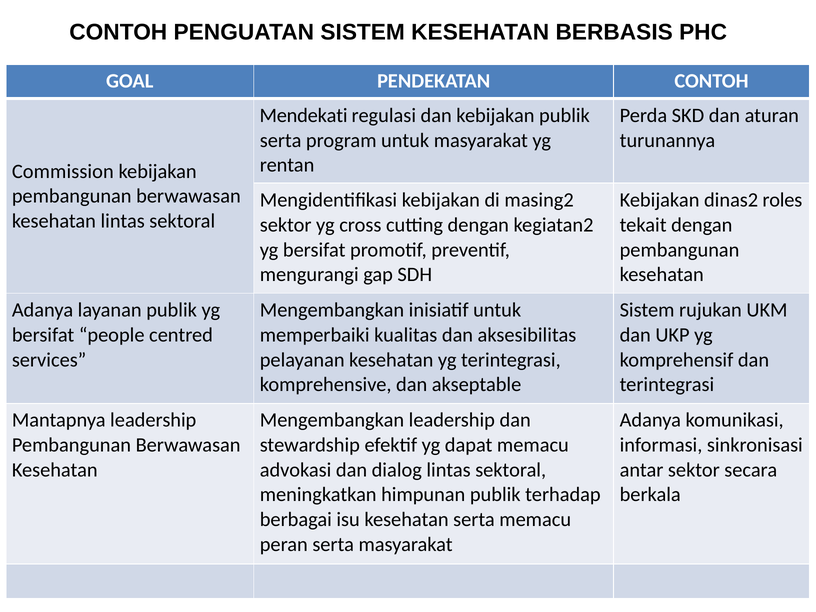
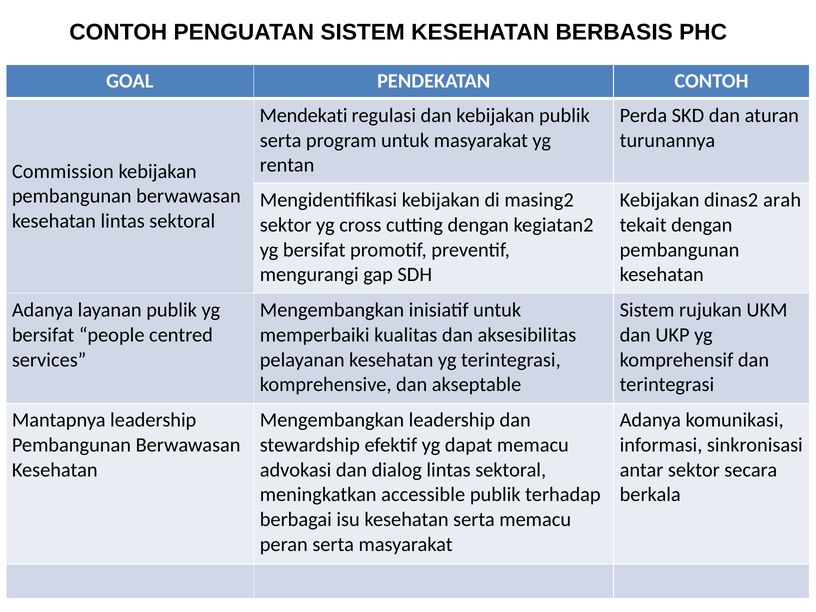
roles: roles -> arah (782, 200)
himpunan: himpunan -> accessible (423, 495)
